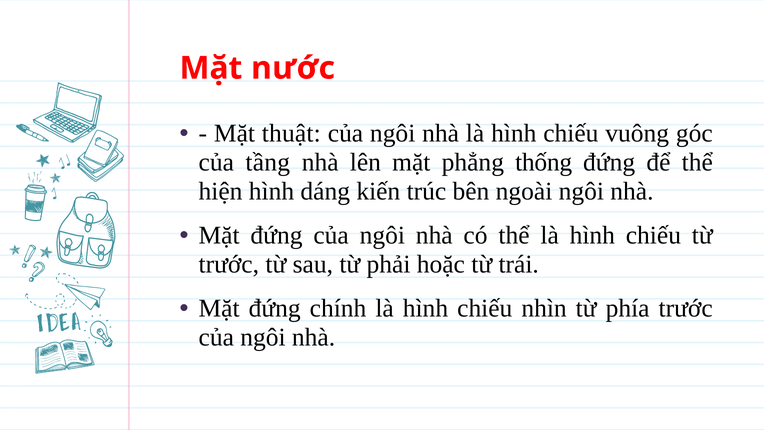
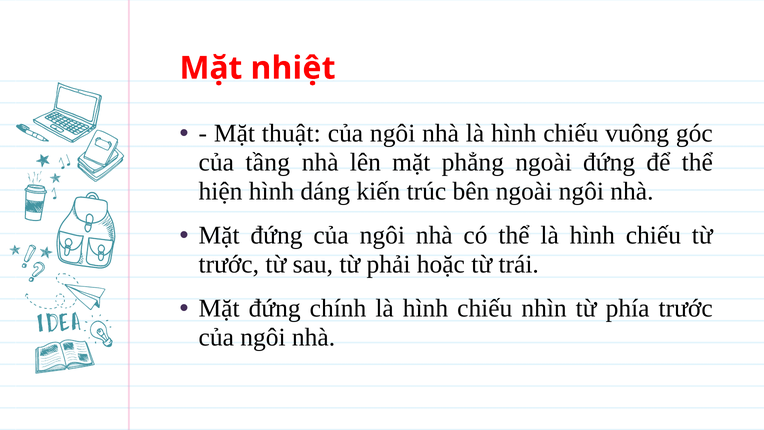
nước: nước -> nhiệt (293, 68)
phẳng thống: thống -> ngoài (544, 162)
